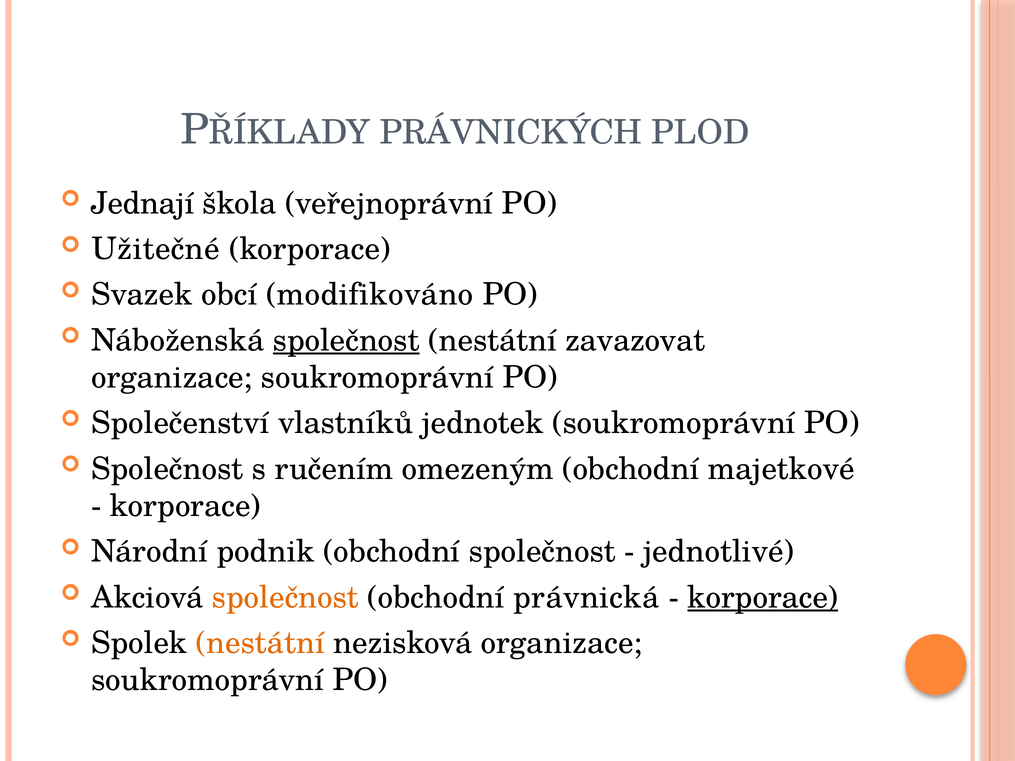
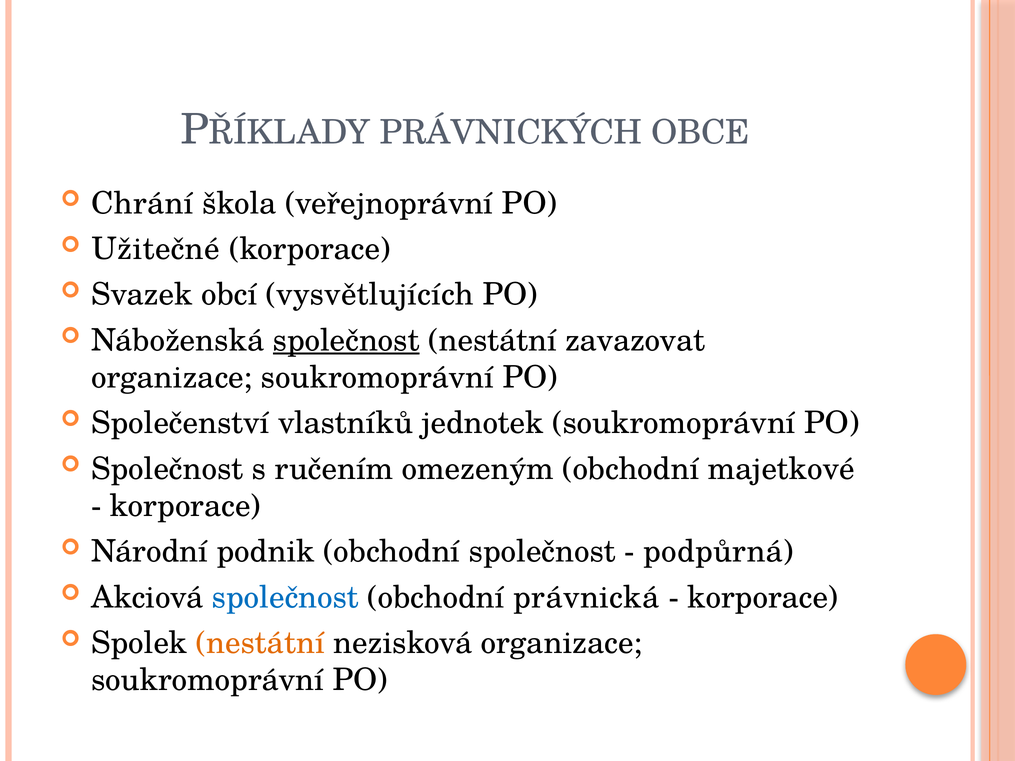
PLOD: PLOD -> OBCE (701, 133)
Jednají: Jednají -> Chrání (142, 203)
modifikováno: modifikováno -> vysvětlujících (370, 295)
jednotlivé: jednotlivé -> podpůrná (718, 552)
společnost colour: orange -> blue (285, 598)
korporace underline: present -> none (763, 598)
